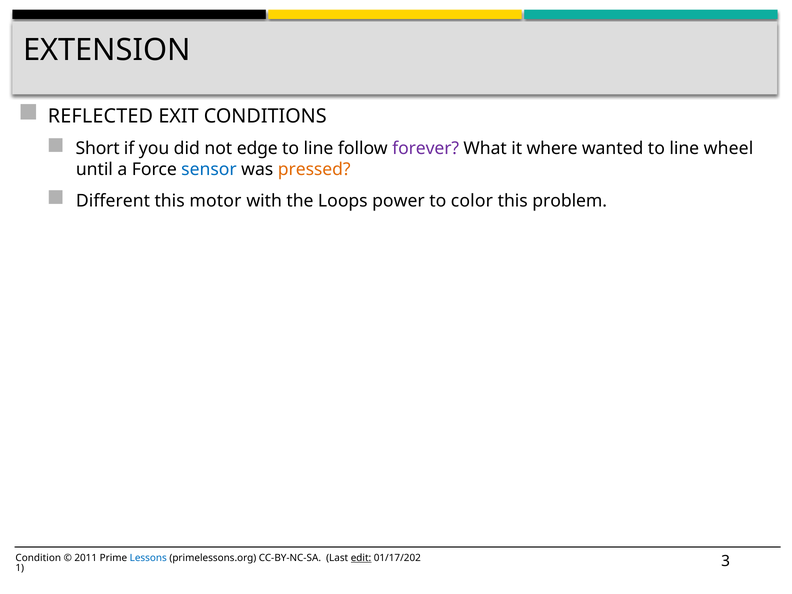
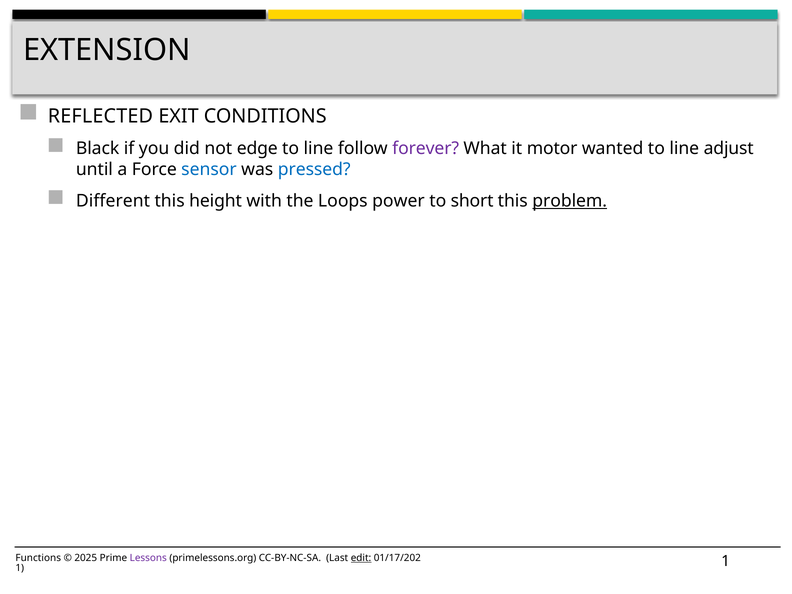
Short: Short -> Black (98, 148)
where: where -> motor (552, 148)
wheel: wheel -> adjust (729, 148)
pressed colour: orange -> blue (314, 169)
motor: motor -> height (216, 201)
color: color -> short (472, 201)
problem underline: none -> present (570, 201)
Condition: Condition -> Functions (38, 558)
2011: 2011 -> 2025 (86, 558)
Lessons colour: blue -> purple (148, 558)
3: 3 -> 1 (726, 561)
